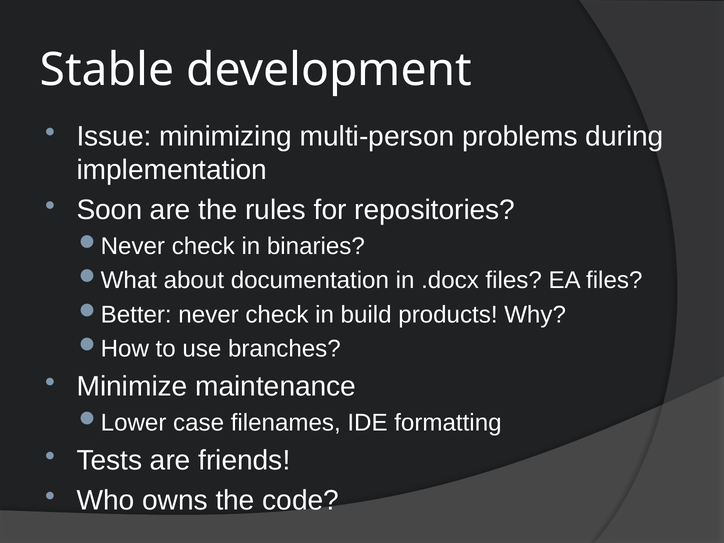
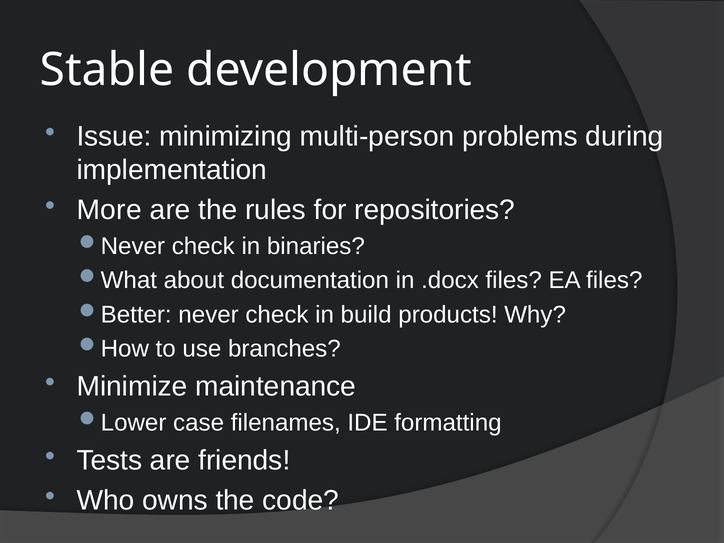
Soon: Soon -> More (109, 210)
